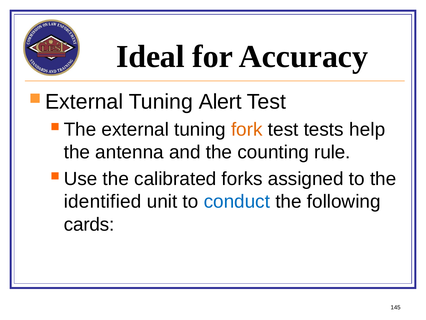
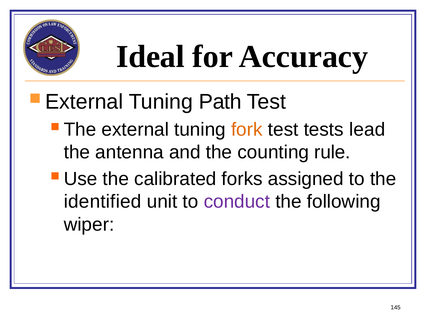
Alert: Alert -> Path (220, 102)
help: help -> lead (367, 129)
conduct colour: blue -> purple (237, 201)
cards: cards -> wiper (89, 224)
